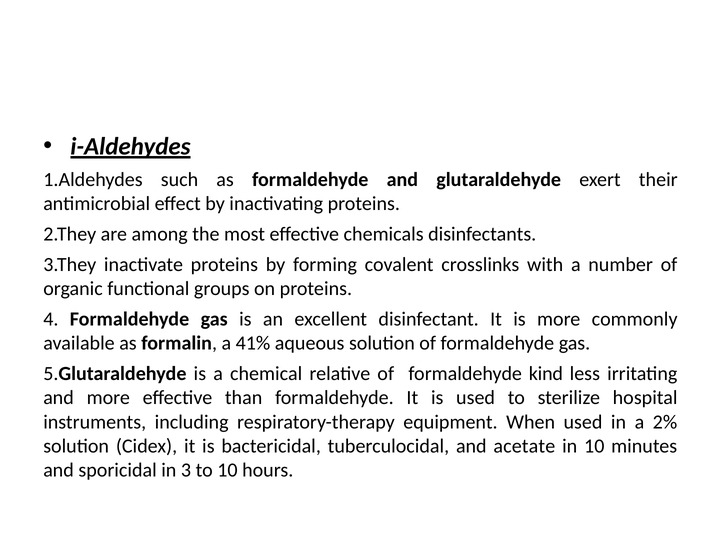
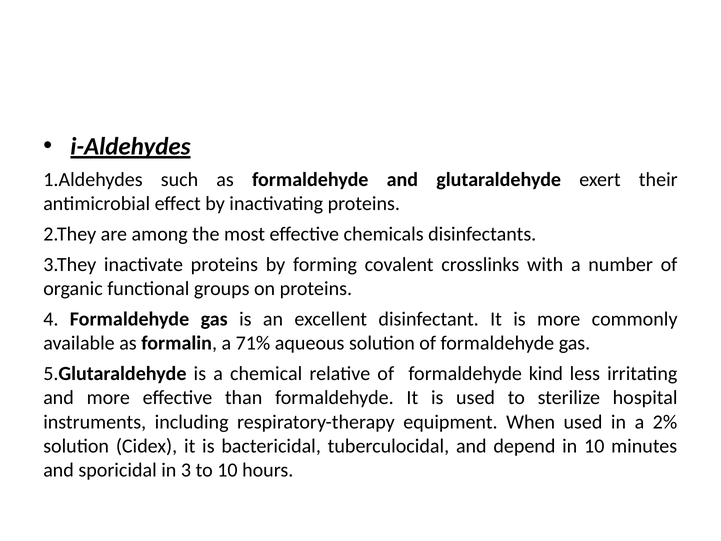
41%: 41% -> 71% (253, 343)
acetate: acetate -> depend (524, 446)
